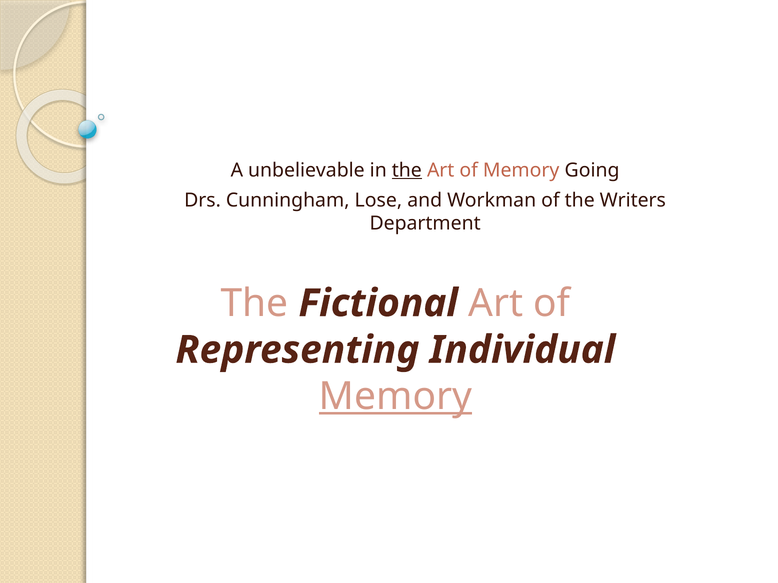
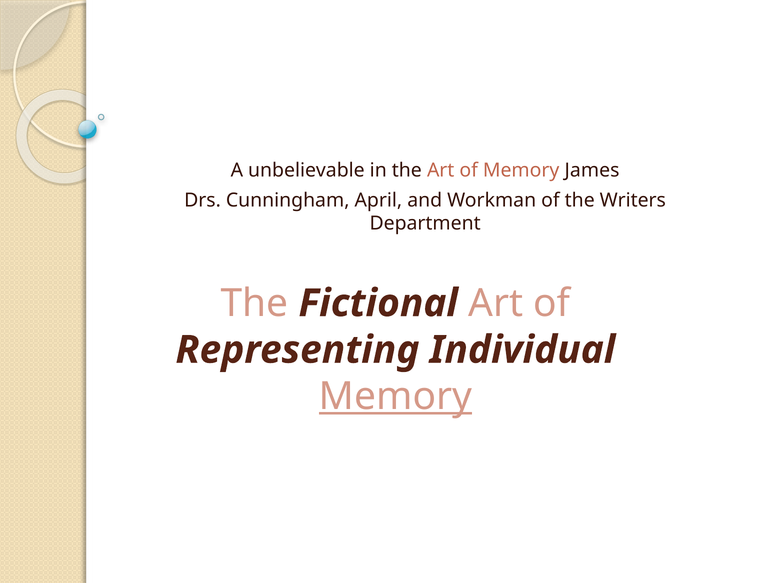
the underline: present -> none (407, 170)
Going: Going -> James (592, 170)
Lose: Lose -> April (378, 200)
